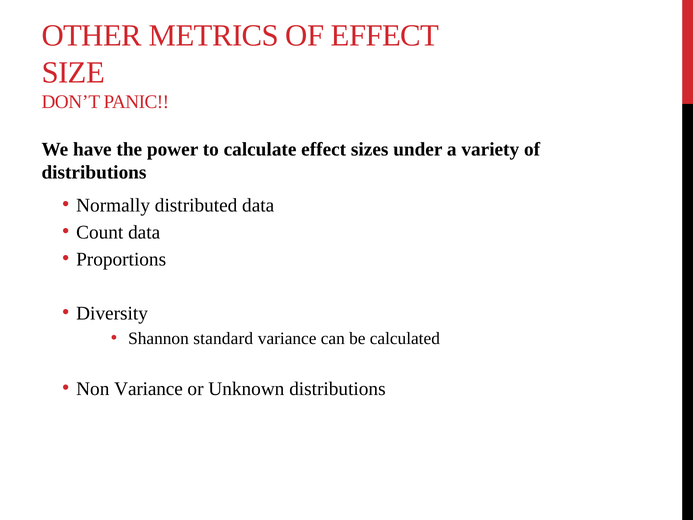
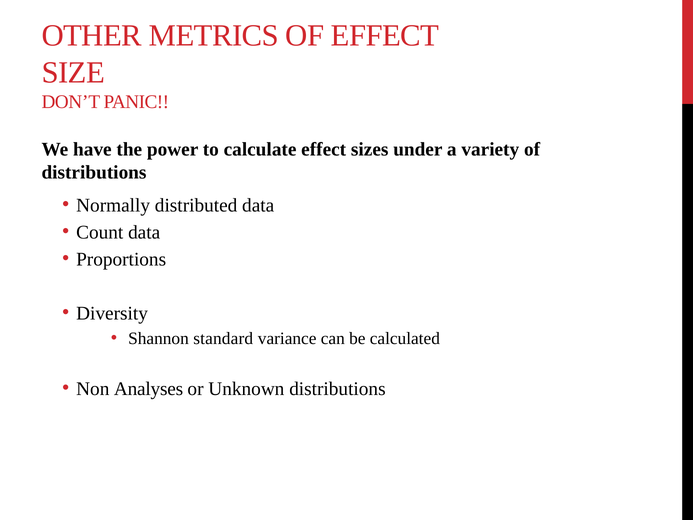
Non Variance: Variance -> Analyses (149, 389)
